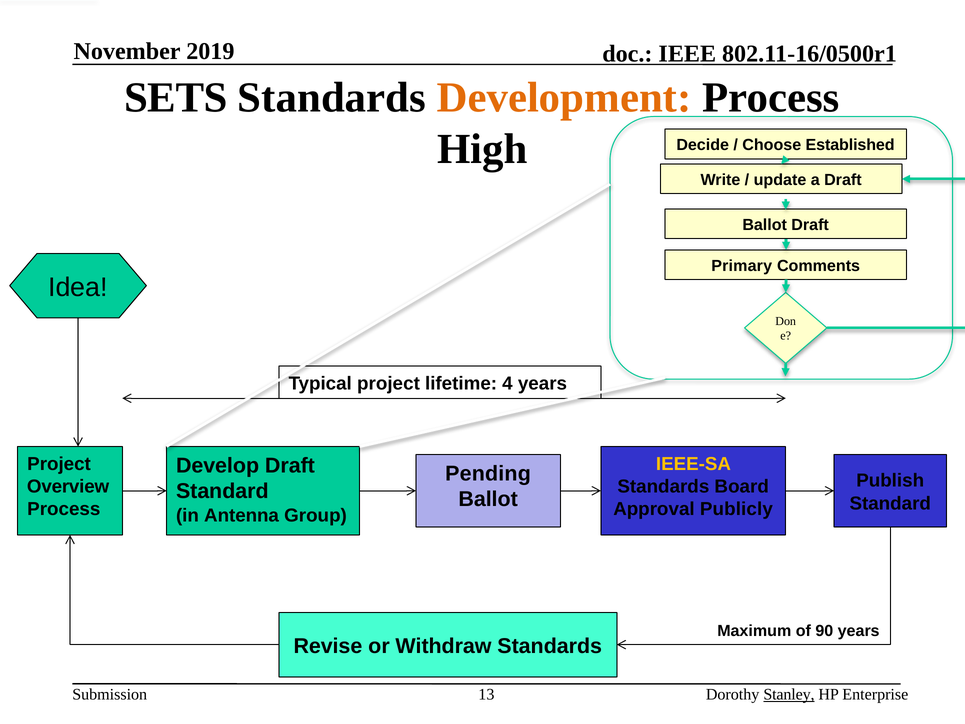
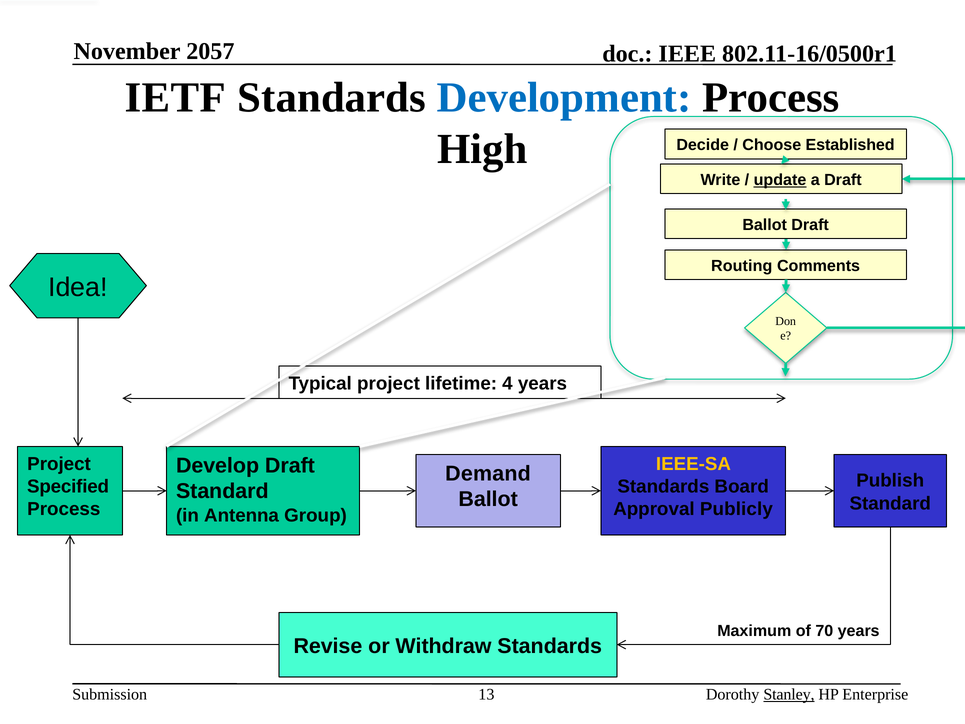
2019: 2019 -> 2057 (210, 51)
SETS: SETS -> IETF (175, 98)
Development colour: orange -> blue (564, 98)
update underline: none -> present (780, 180)
Primary: Primary -> Routing (742, 266)
Pending: Pending -> Demand (488, 473)
Overview: Overview -> Specified (68, 486)
90: 90 -> 70 (824, 631)
